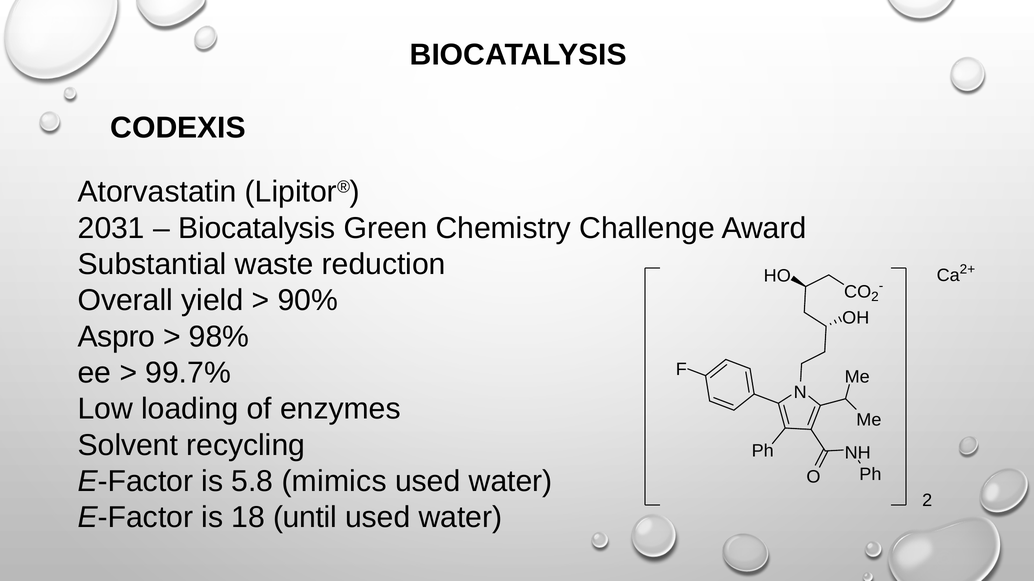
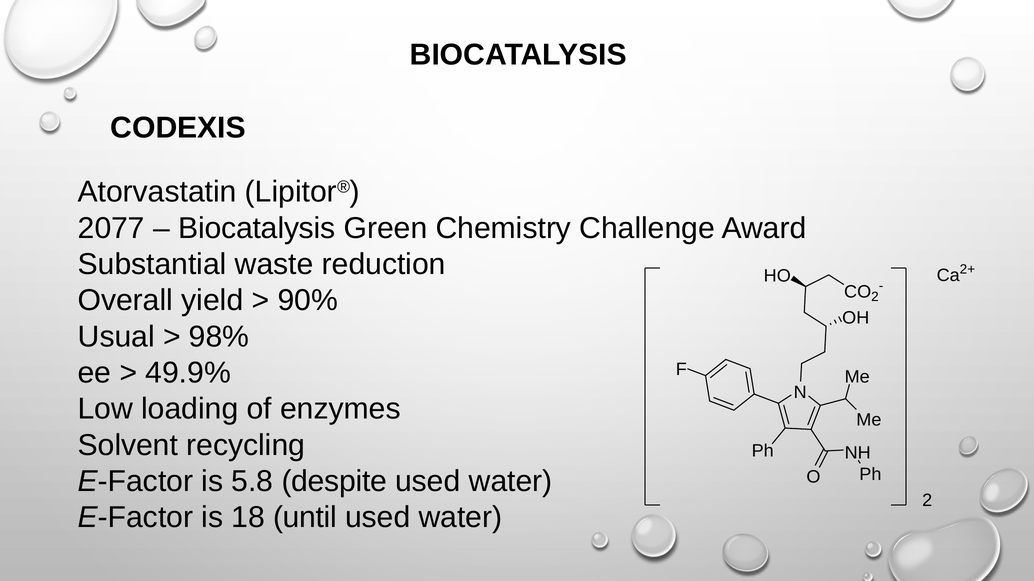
2031: 2031 -> 2077 (111, 228)
Aspro: Aspro -> Usual (116, 337)
99.7%: 99.7% -> 49.9% (188, 373)
mimics: mimics -> despite (334, 482)
